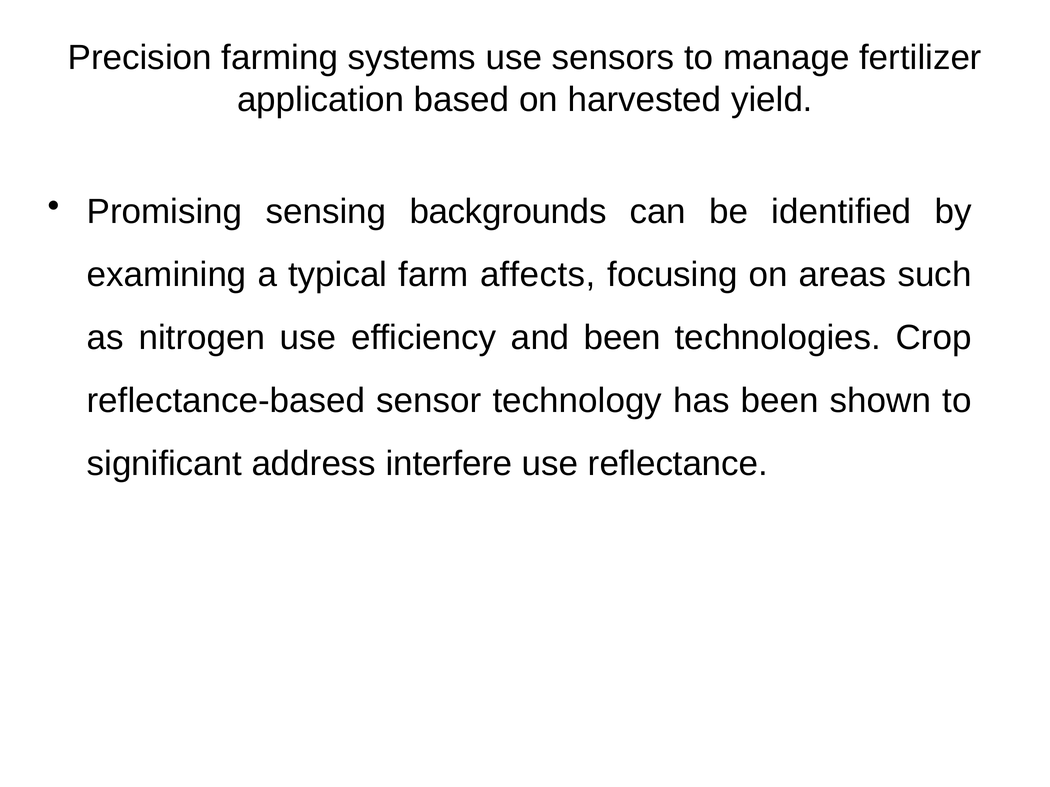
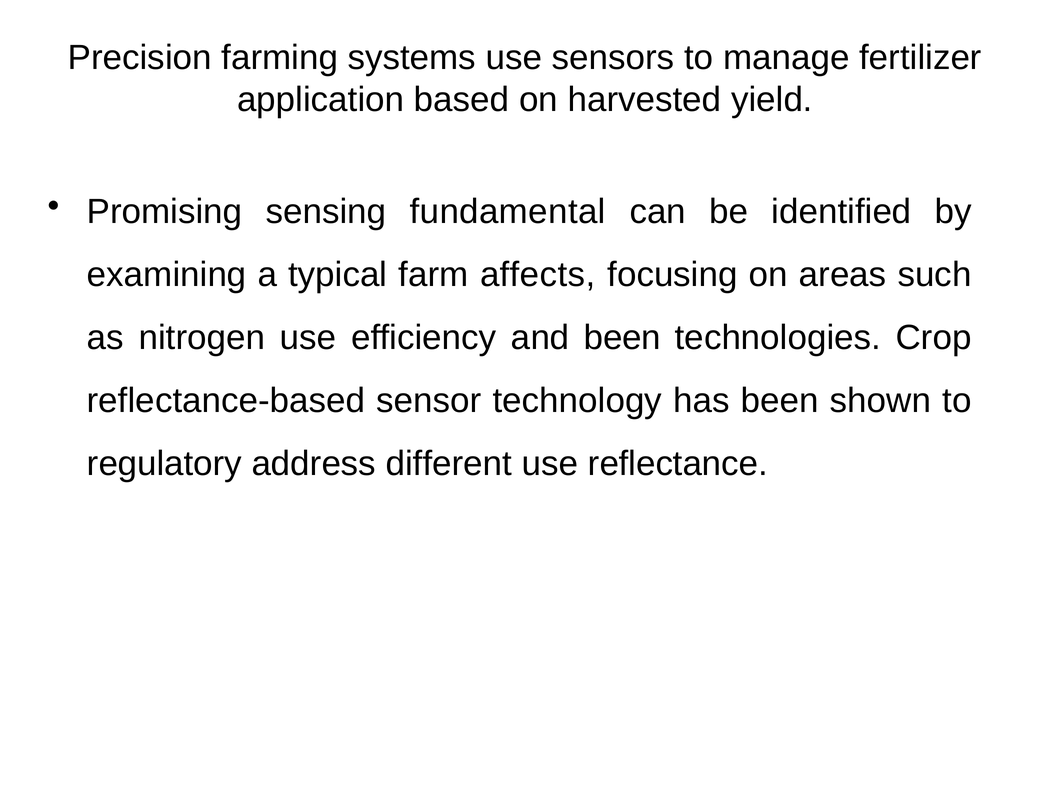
backgrounds: backgrounds -> fundamental (508, 212)
significant: significant -> regulatory (164, 464)
interfere: interfere -> different (449, 464)
